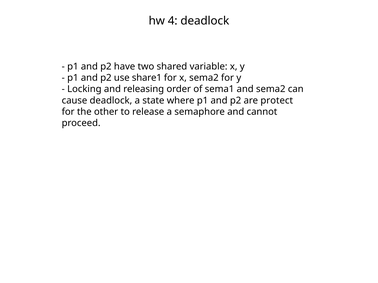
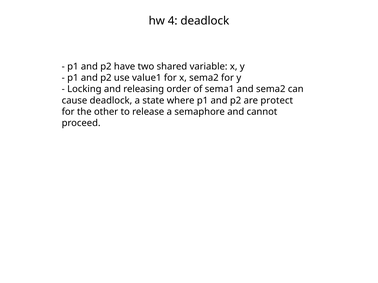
share1: share1 -> value1 (147, 78)
